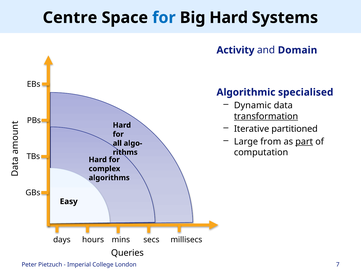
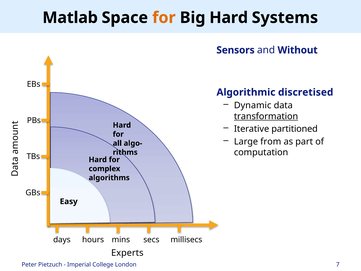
Centre: Centre -> Matlab (70, 18)
for colour: blue -> orange (164, 18)
Activity: Activity -> Sensors (236, 50)
Domain: Domain -> Without (298, 50)
specialised: specialised -> discretised (306, 92)
part underline: present -> none (304, 141)
Queries: Queries -> Experts (127, 253)
